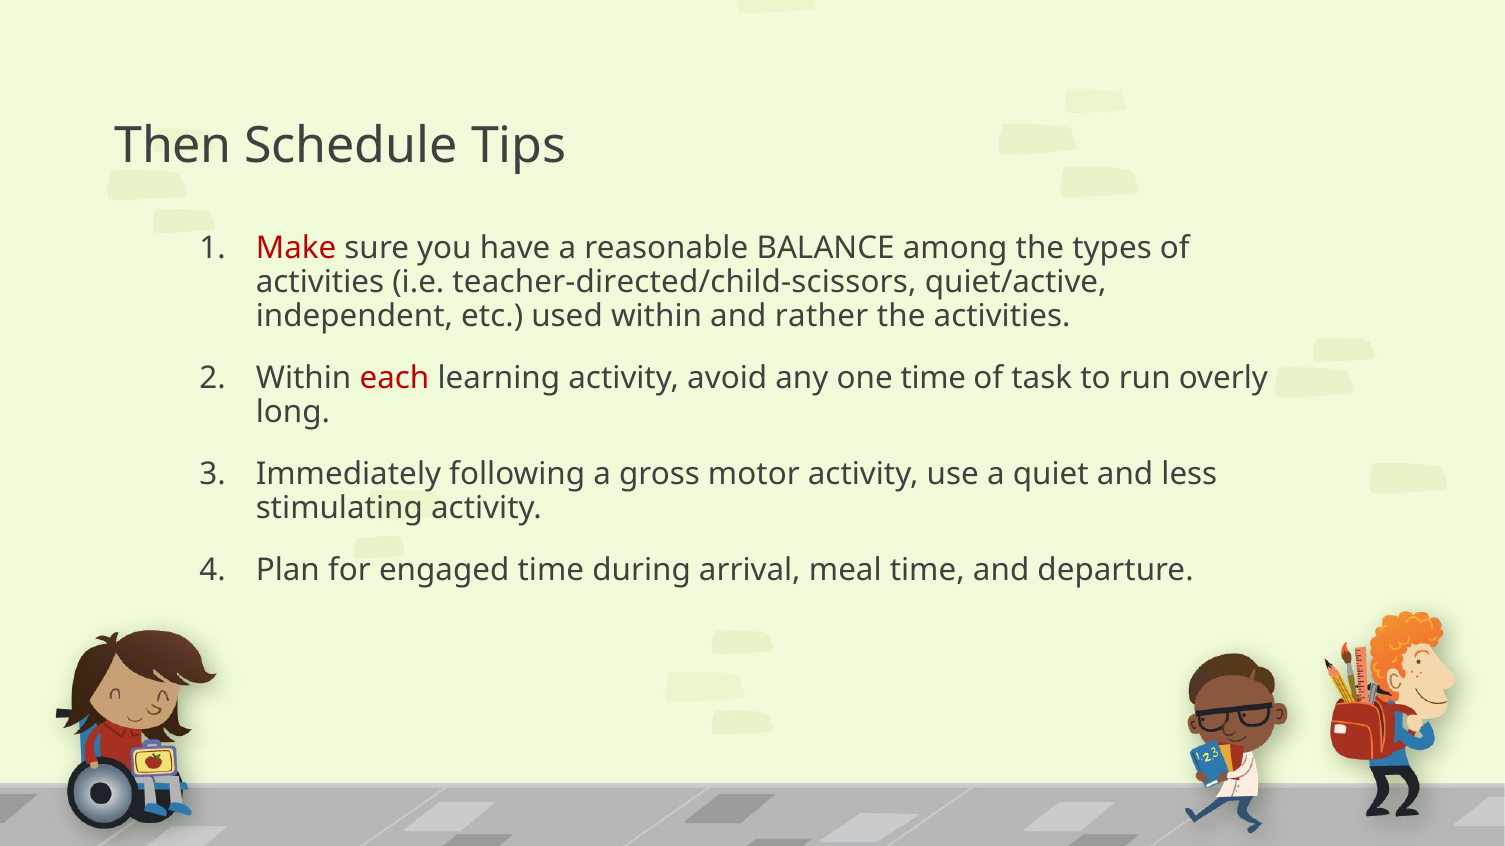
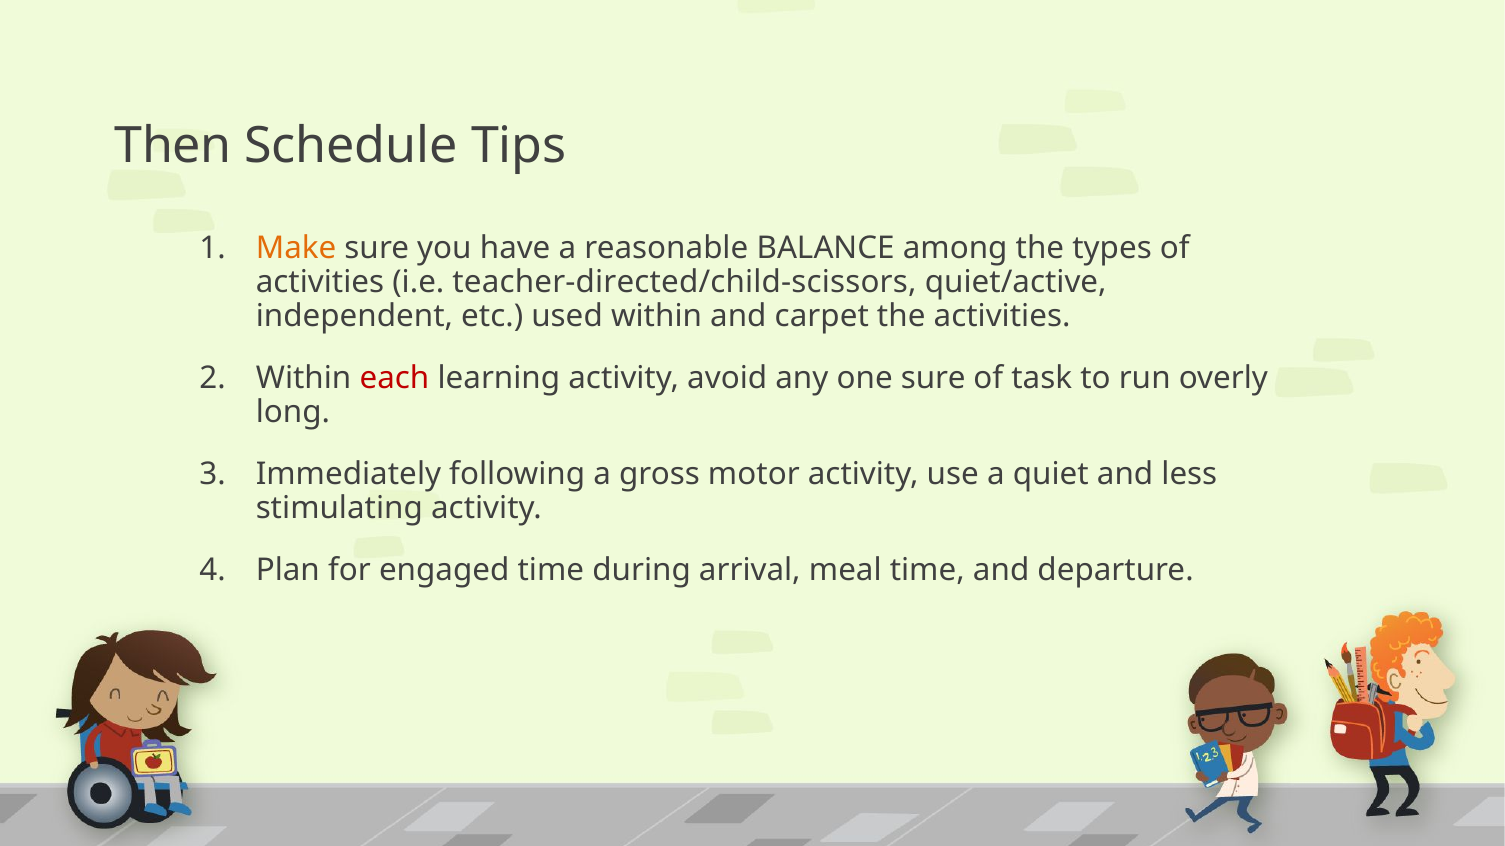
Make colour: red -> orange (296, 248)
rather: rather -> carpet (822, 316)
one time: time -> sure (933, 378)
